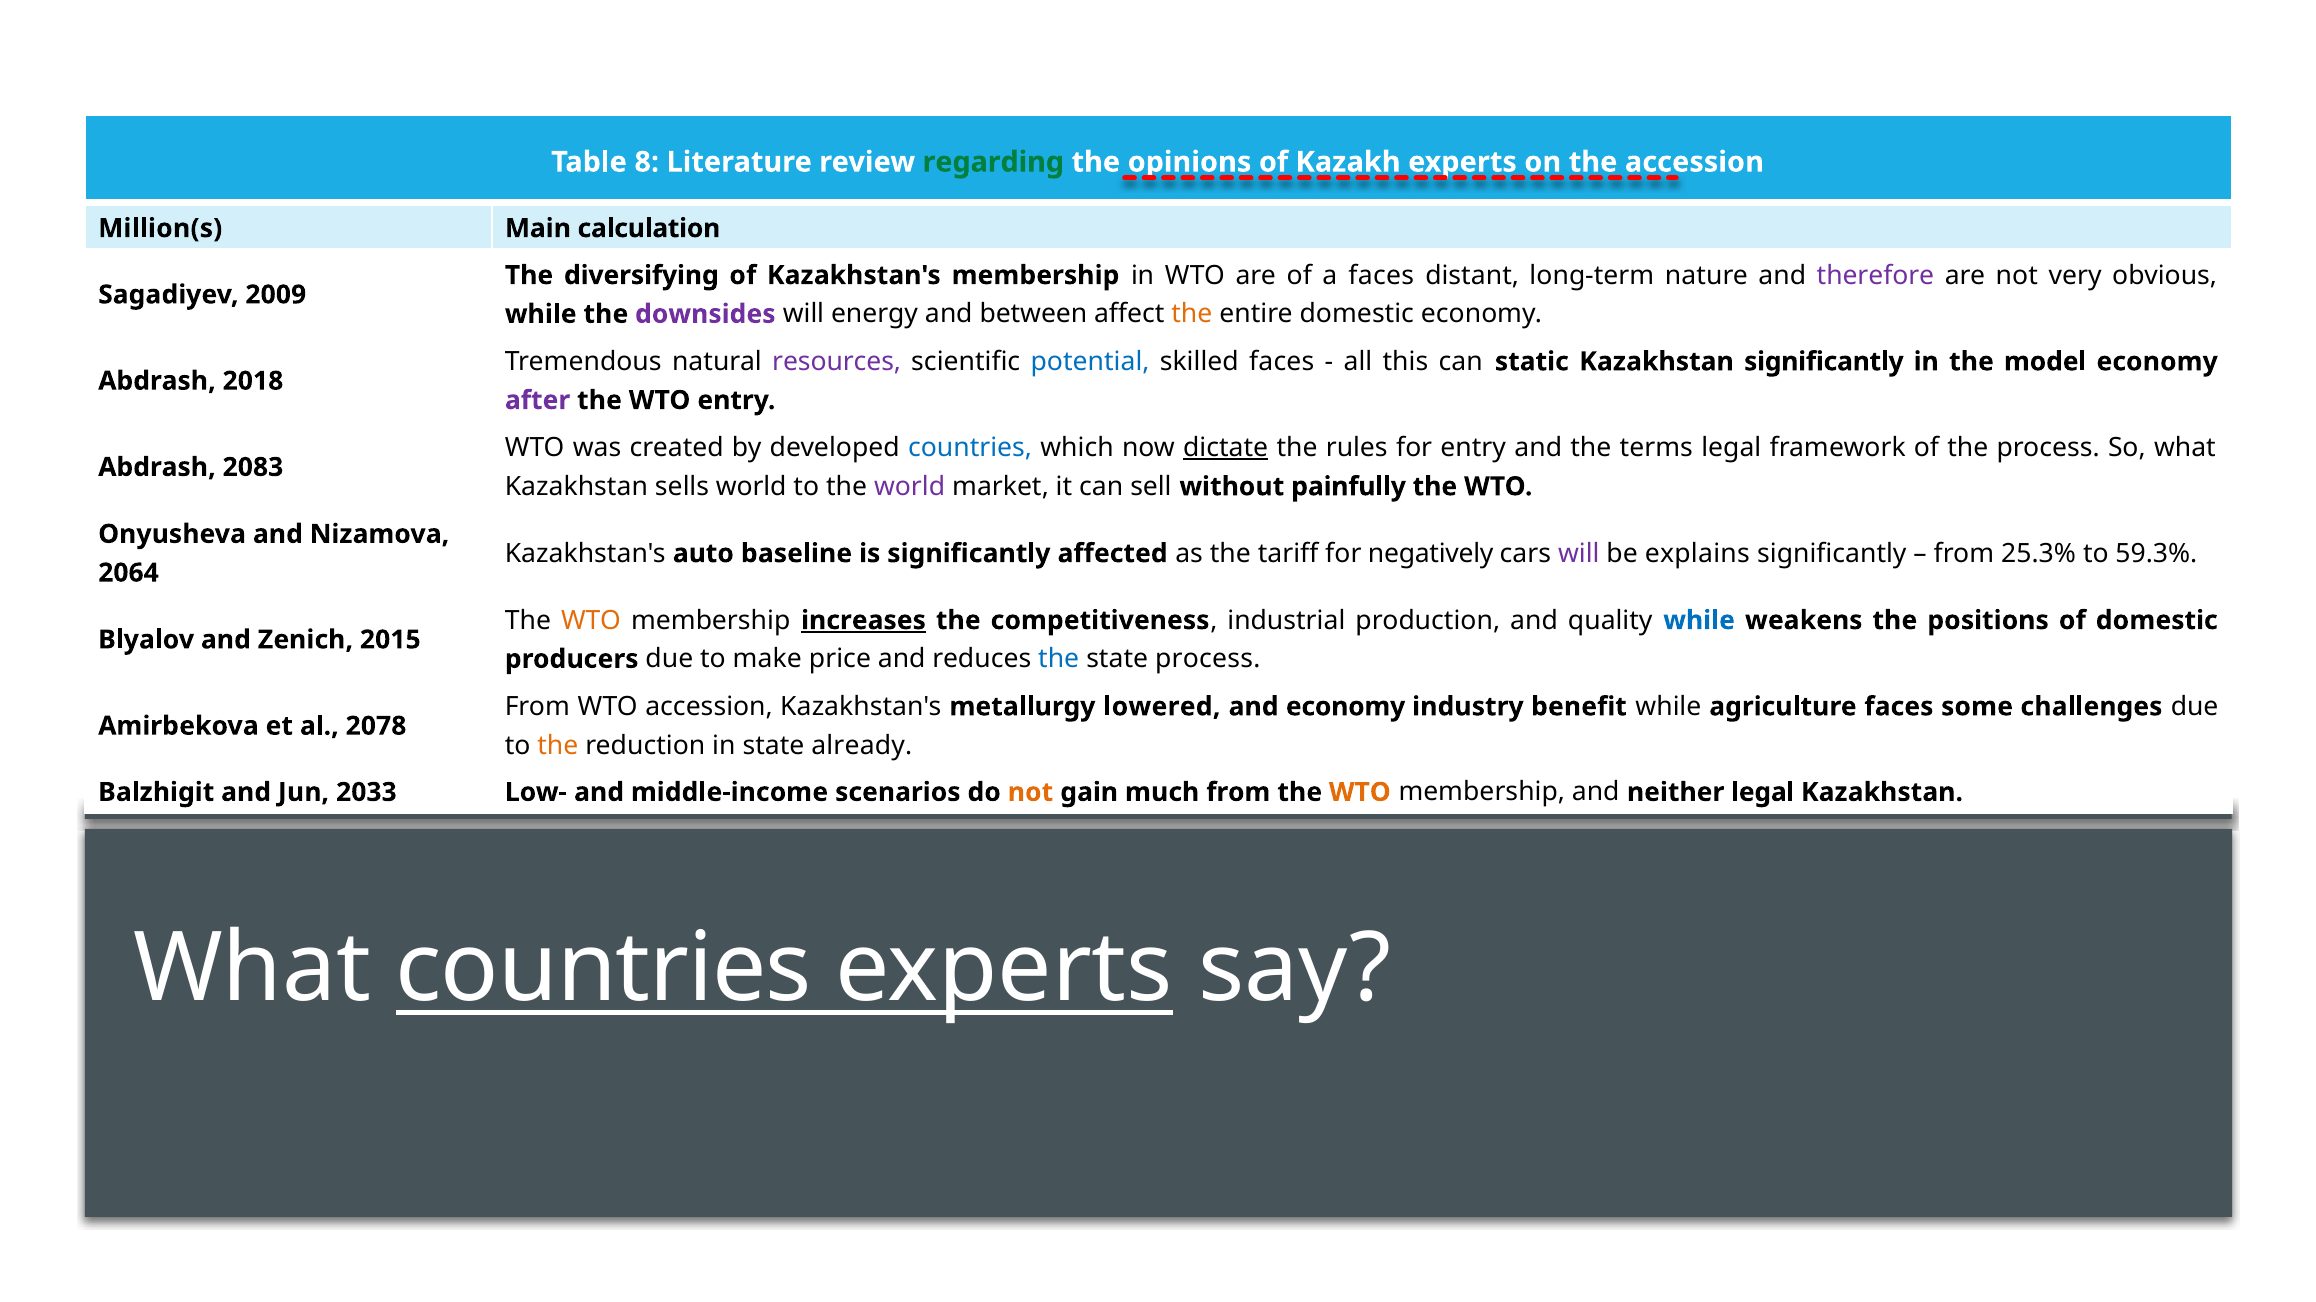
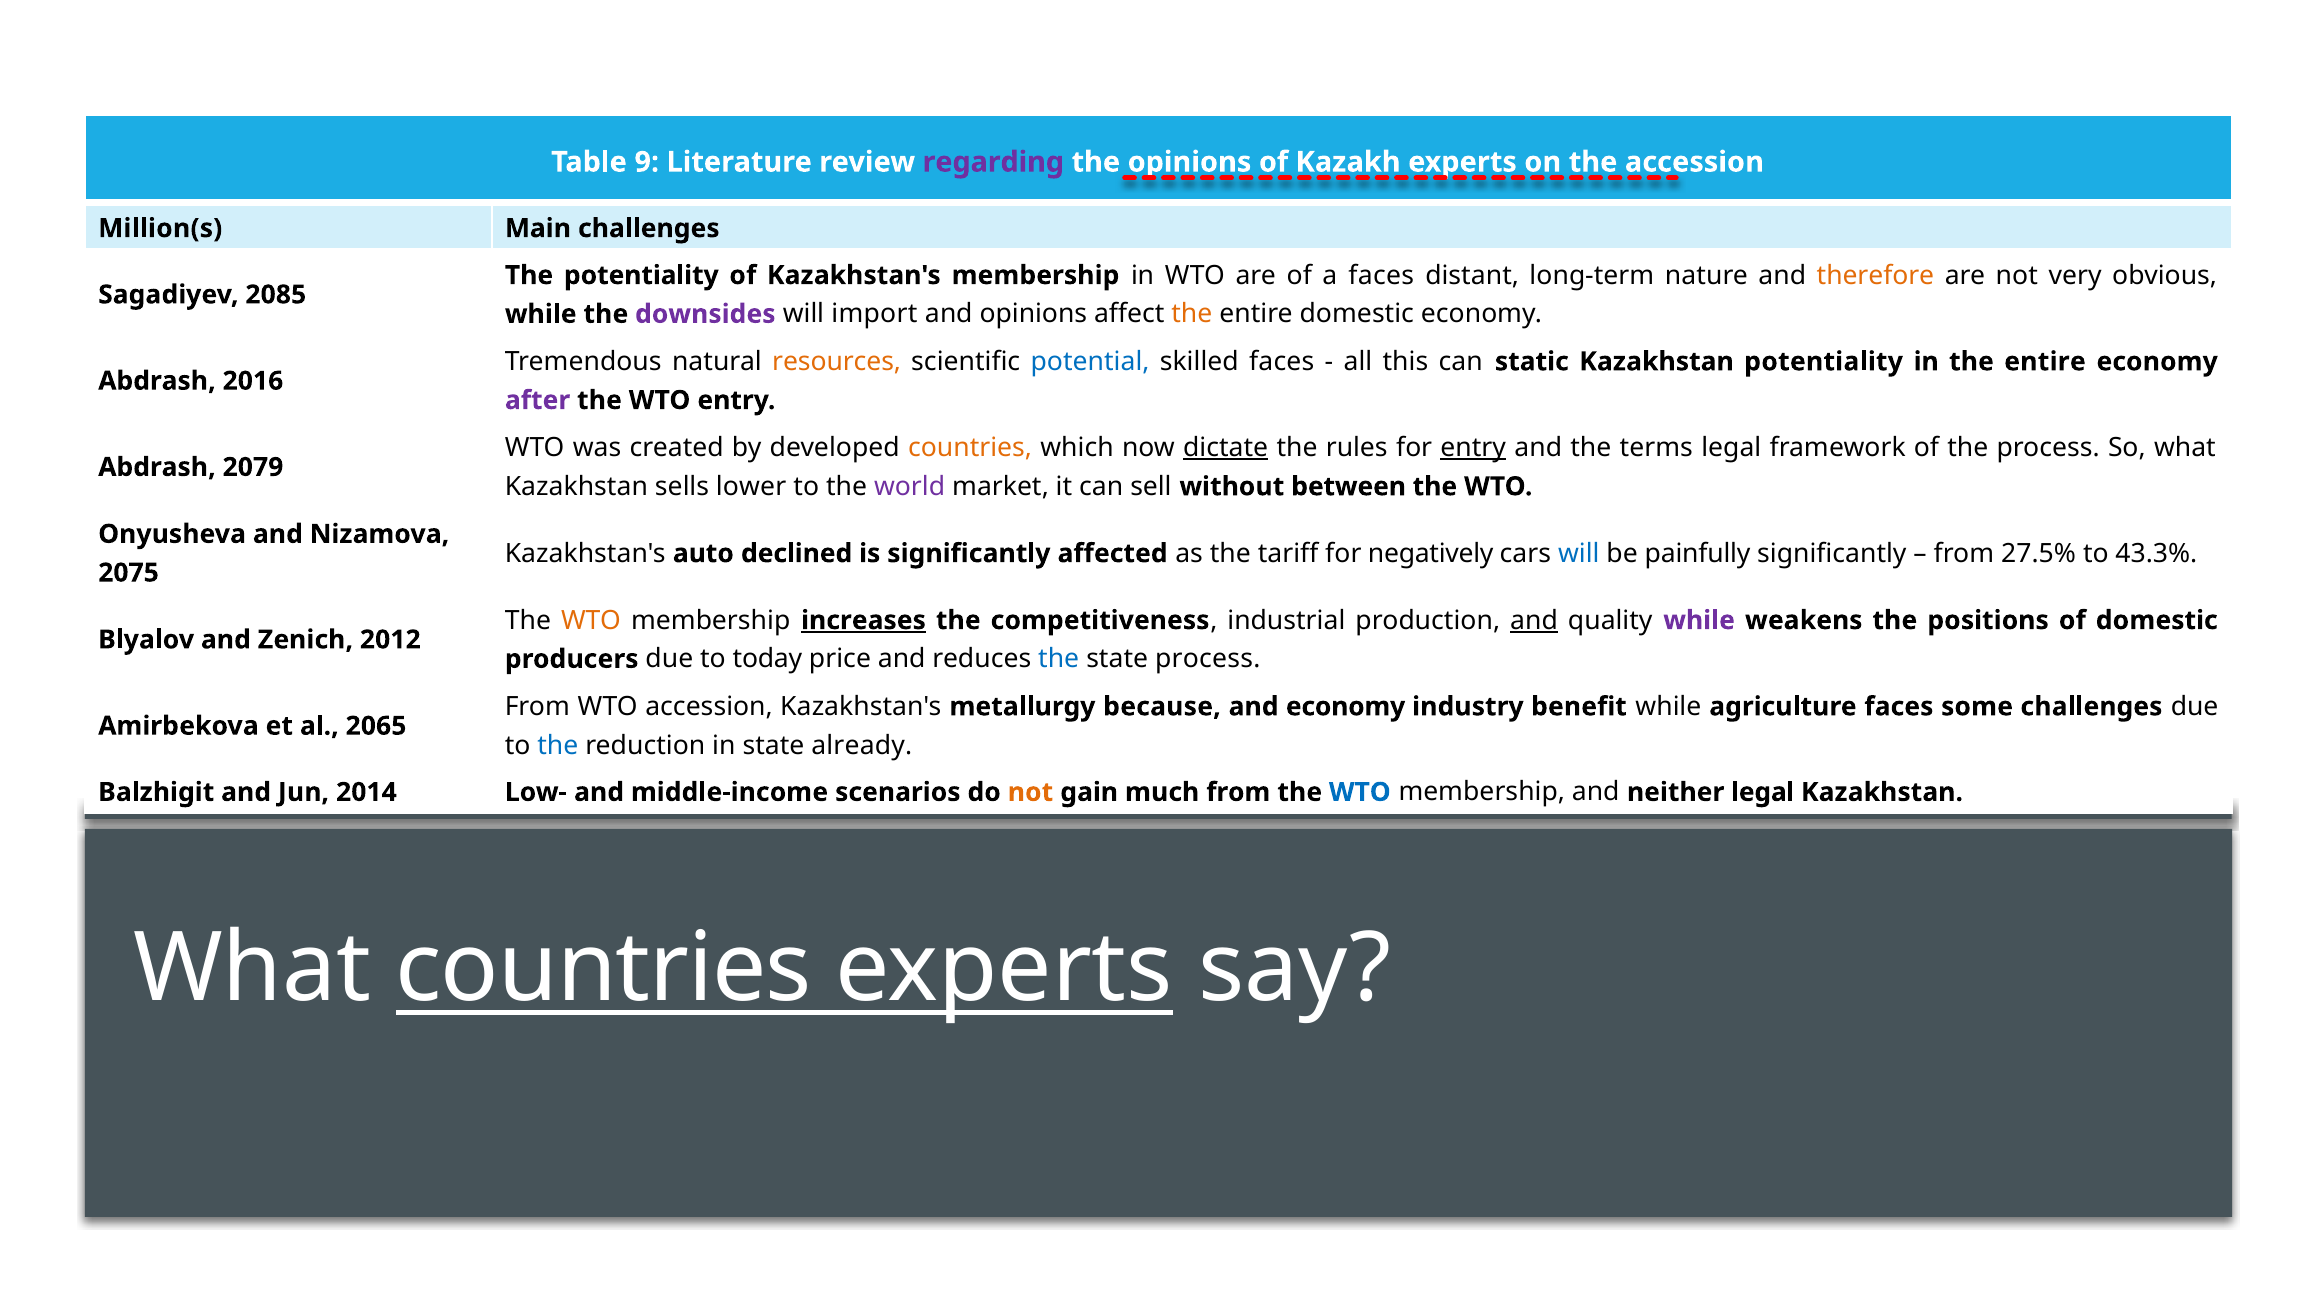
8: 8 -> 9 (647, 162)
regarding colour: green -> purple (993, 162)
Main calculation: calculation -> challenges (649, 229)
The diversifying: diversifying -> potentiality (641, 276)
therefore colour: purple -> orange (1875, 276)
2009: 2009 -> 2085 (276, 295)
energy: energy -> import (874, 314)
and between: between -> opinions (1033, 314)
resources colour: purple -> orange (837, 362)
Kazakhstan significantly: significantly -> potentiality (1824, 362)
in the model: model -> entire (2045, 362)
2018: 2018 -> 2016 (253, 381)
countries colour: blue -> orange (970, 448)
entry underline: none -> present (1473, 448)
2083: 2083 -> 2079 (253, 467)
sells world: world -> lower (751, 487)
painfully: painfully -> between (1349, 487)
baseline: baseline -> declined (797, 554)
will colour: purple -> blue (1579, 554)
explains: explains -> painfully (1698, 554)
25.3%: 25.3% -> 27.5% (2039, 554)
59.3%: 59.3% -> 43.3% (2156, 554)
2064: 2064 -> 2075 (129, 573)
and underline: none -> present (1534, 621)
while colour: blue -> purple (1699, 621)
2015: 2015 -> 2012 (390, 640)
make: make -> today (767, 659)
lowered: lowered -> because (1162, 707)
2078: 2078 -> 2065 (376, 726)
the colour: orange -> blue (558, 746)
2033: 2033 -> 2014 (366, 793)
WTO colour: orange -> blue (1360, 793)
